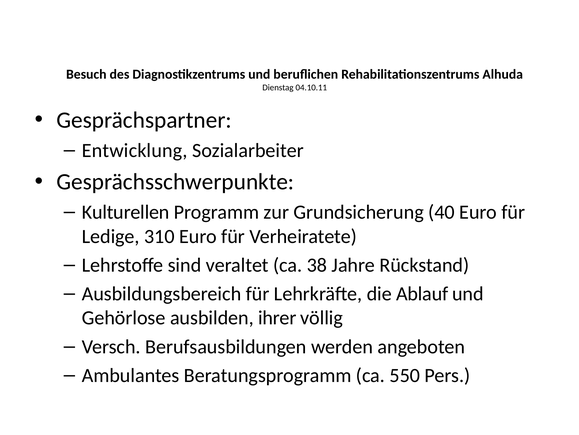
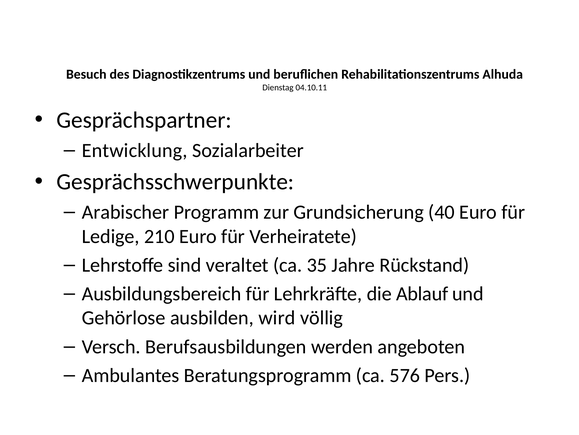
Kulturellen: Kulturellen -> Arabischer (126, 212)
310: 310 -> 210 (159, 236)
38: 38 -> 35 (317, 265)
ihrer: ihrer -> wird (277, 317)
550: 550 -> 576 (405, 375)
